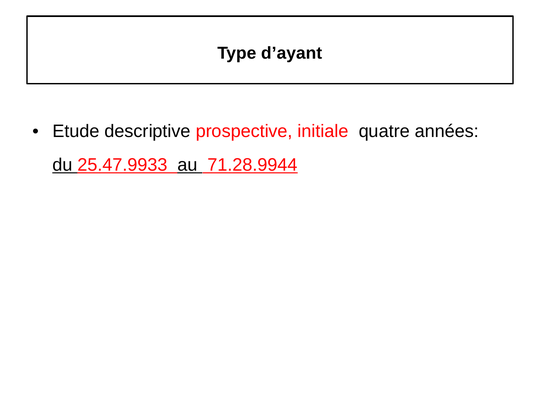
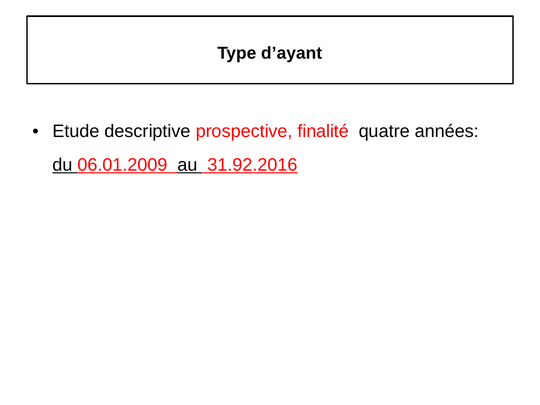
initiale: initiale -> finalité (323, 131)
25.47.9933: 25.47.9933 -> 06.01.2009 (122, 165)
71.28.9944: 71.28.9944 -> 31.92.2016 (252, 165)
